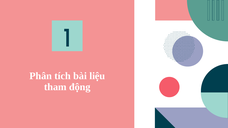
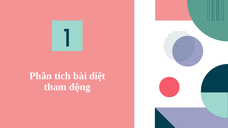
liệu: liệu -> diệt (97, 76)
